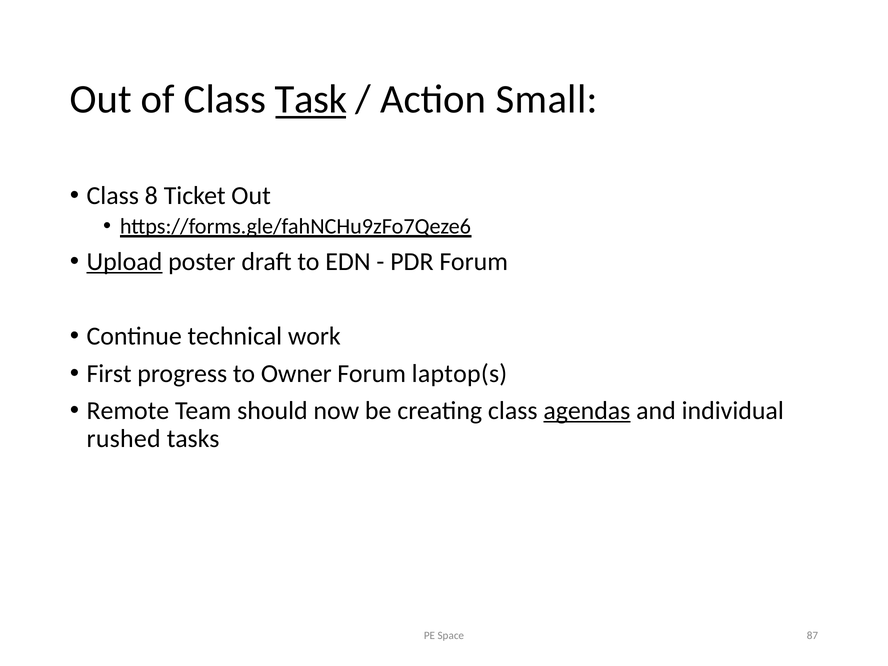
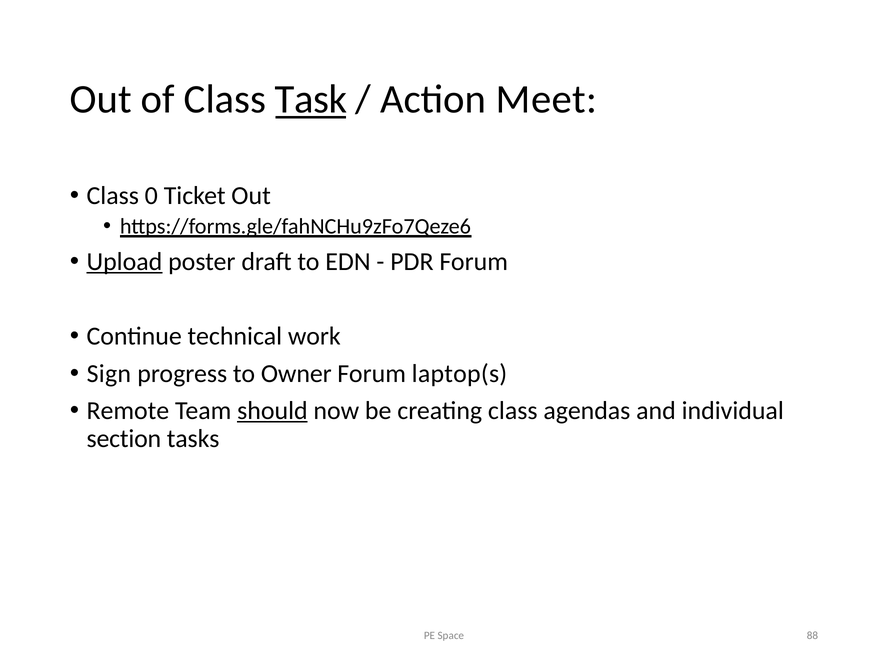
Small: Small -> Meet (547, 100)
8: 8 -> 0 (151, 196)
First: First -> Sign (109, 374)
should underline: none -> present (272, 411)
agendas underline: present -> none (587, 411)
rushed: rushed -> section (124, 439)
87: 87 -> 88 (812, 636)
